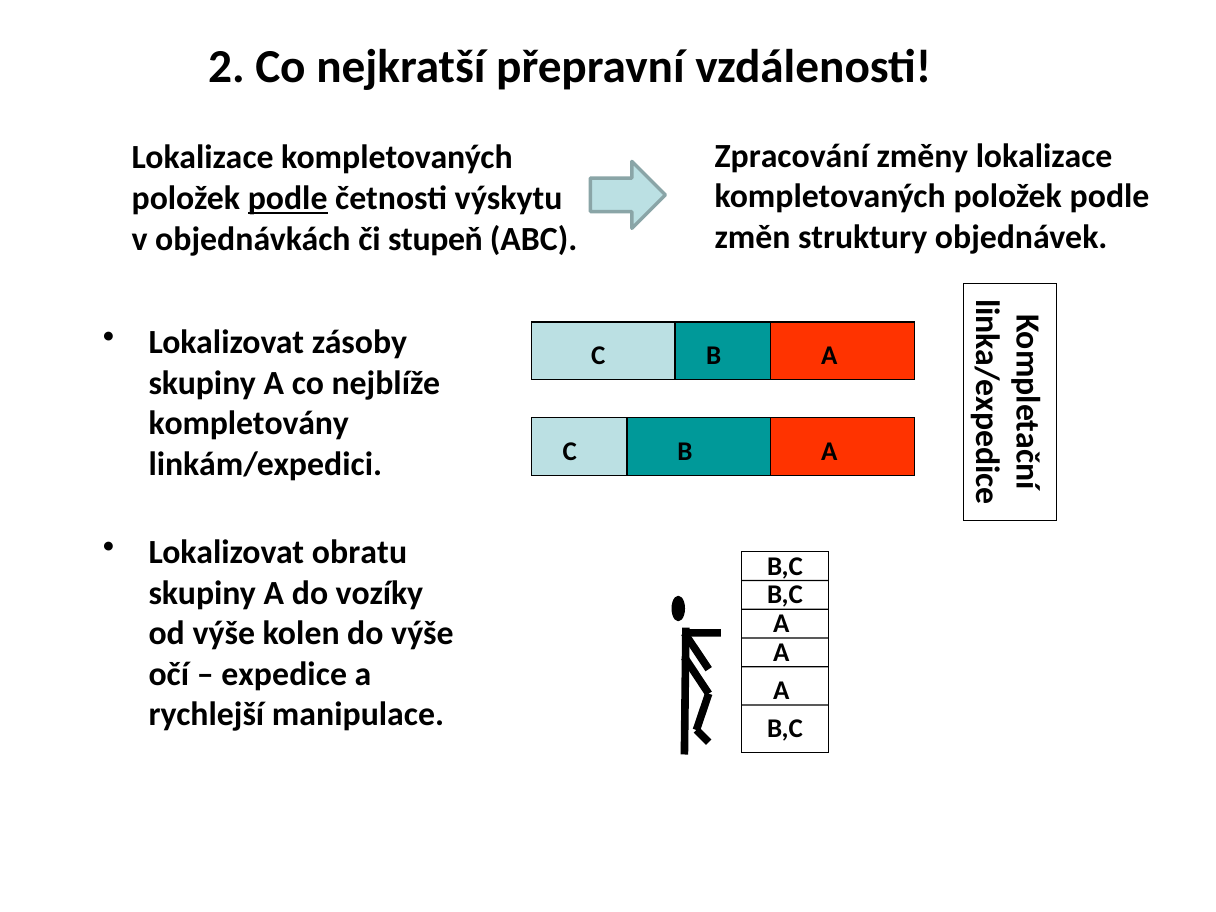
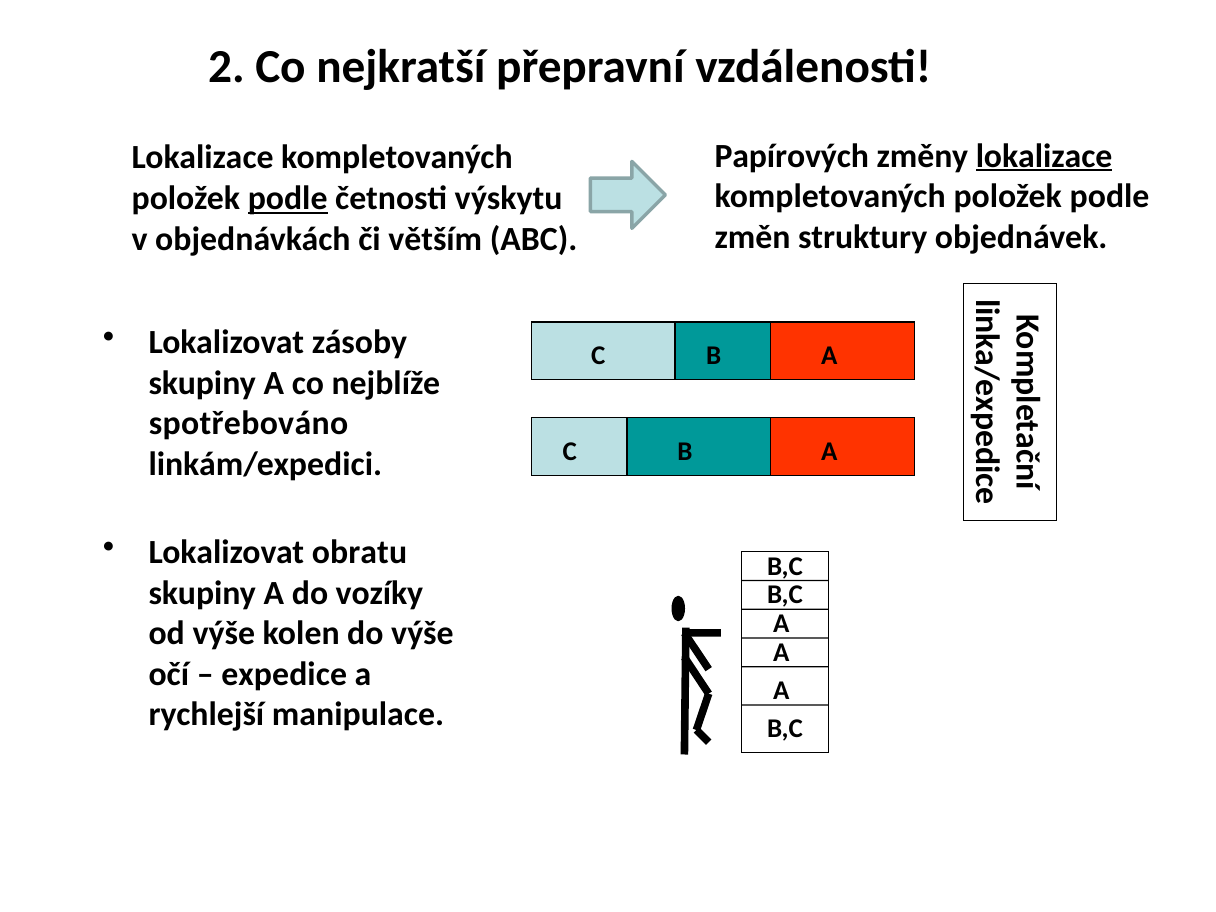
Zpracování: Zpracování -> Papírových (792, 156)
lokalizace underline: none -> present (1044, 156)
stupeň: stupeň -> větším (435, 239)
kompletovány: kompletovány -> spotřebováno (249, 424)
